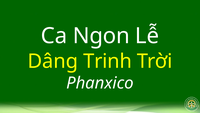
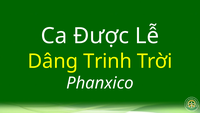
Ngon: Ngon -> Được (101, 36)
